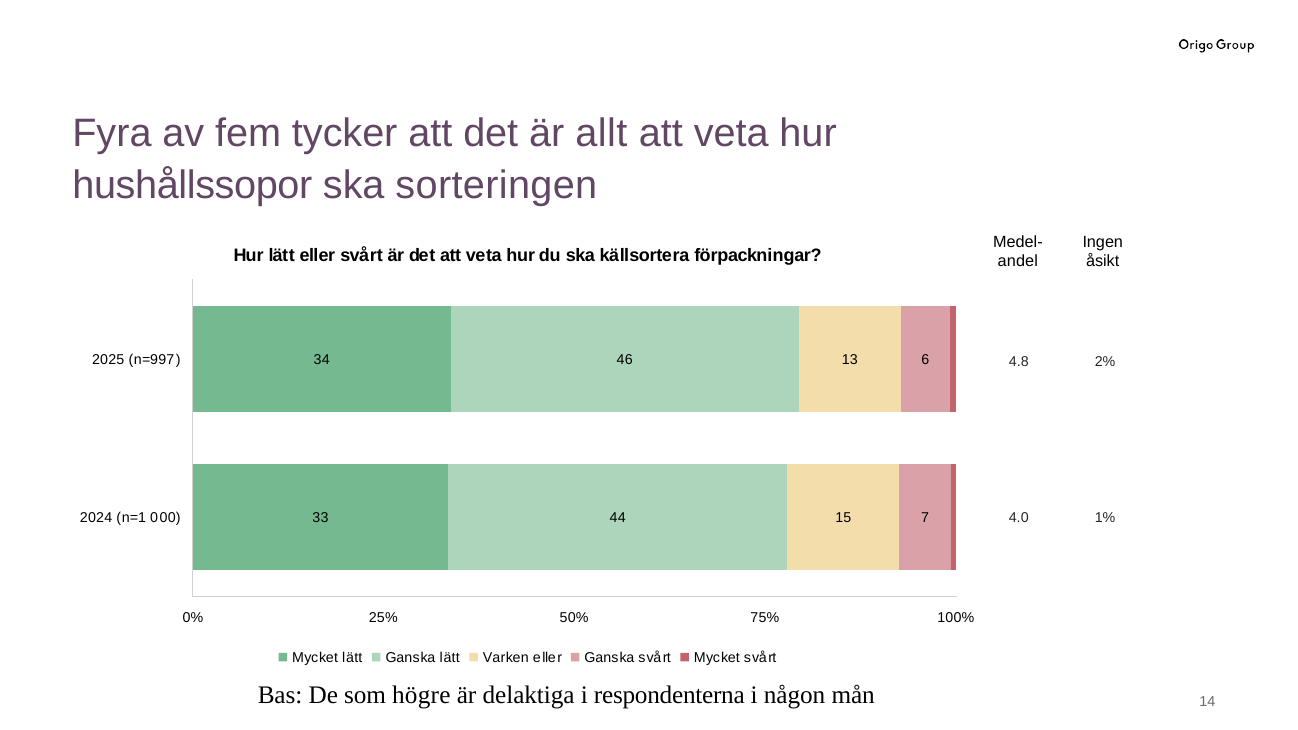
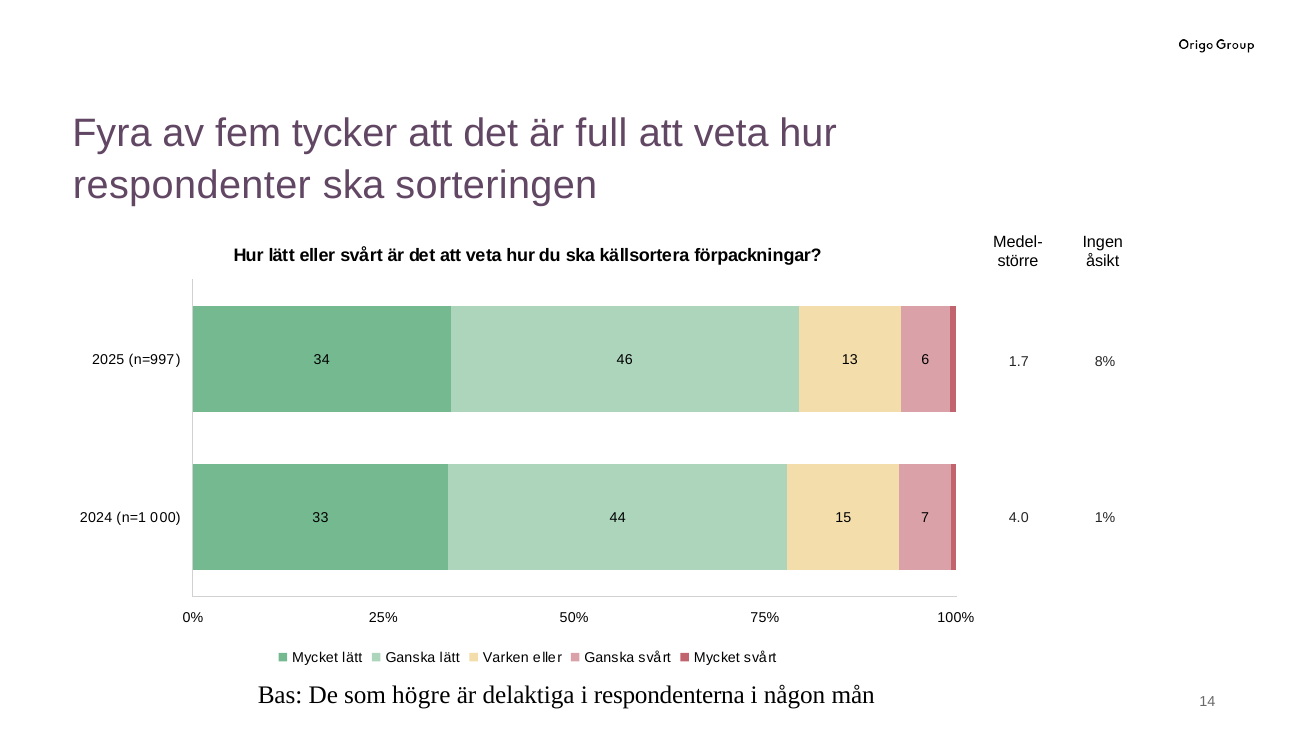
allt: allt -> full (601, 133)
hushållssopor: hushållssopor -> respondenter (192, 186)
andel: andel -> större (1018, 261)
4.8: 4.8 -> 1.7 (1019, 362)
2%: 2% -> 8% (1105, 362)
